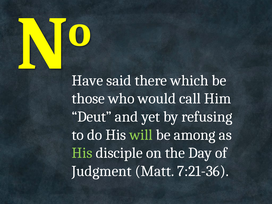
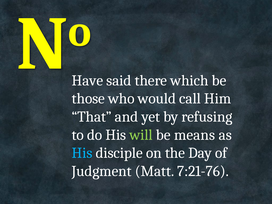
Deut: Deut -> That (92, 117)
among: among -> means (195, 135)
His colour: light green -> light blue (82, 153)
7:21-36: 7:21-36 -> 7:21-76 (203, 171)
